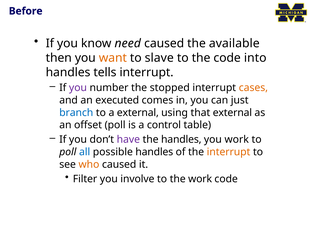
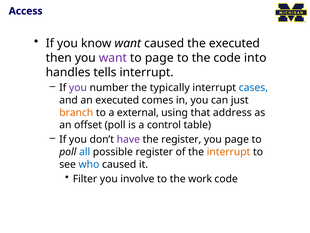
Before: Before -> Access (26, 11)
know need: need -> want (128, 43)
the available: available -> executed (234, 43)
want colour: orange -> purple (113, 58)
to slave: slave -> page (159, 58)
stopped: stopped -> typically (170, 88)
cases colour: orange -> blue (253, 88)
branch colour: blue -> orange (76, 112)
that external: external -> address (232, 112)
the handles: handles -> register (181, 139)
you work: work -> page (237, 139)
possible handles: handles -> register (154, 152)
who colour: orange -> blue (89, 164)
